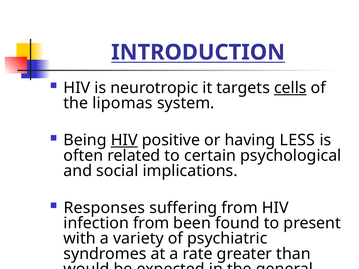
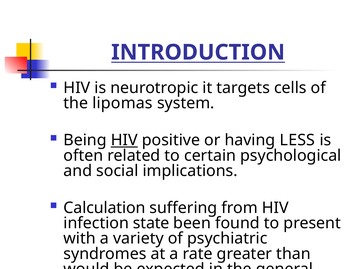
cells underline: present -> none (290, 88)
Responses: Responses -> Calculation (104, 208)
infection from: from -> state (151, 223)
